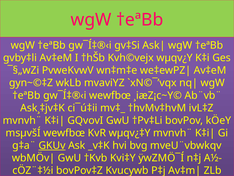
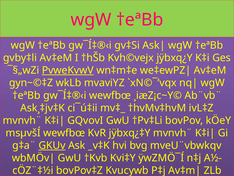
wµqv¿Y: wµqv¿Y -> jÿbxq¿Y (175, 58)
PvweKvwV underline: none -> present (68, 70)
wµqv¿‡Y: wµqv¿‡Y -> jÿbxq¿‡Y (130, 133)
